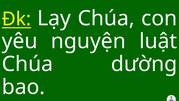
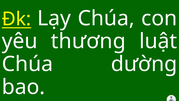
nguyện: nguyện -> thương (88, 41)
